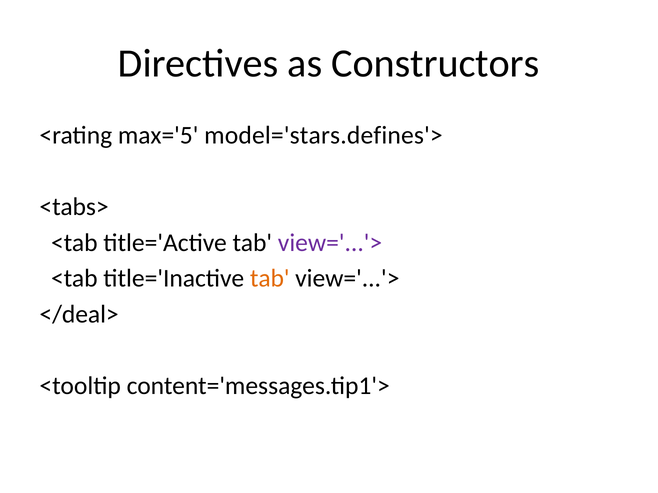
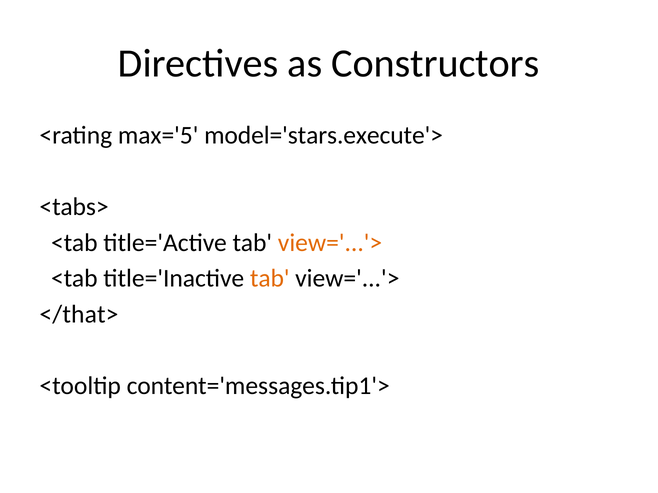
model='stars.defines'>: model='stars.defines'> -> model='stars.execute'> (324, 136)
view='...'> colour: purple -> orange (330, 243)
</deal>: </deal> -> </that> (79, 314)
